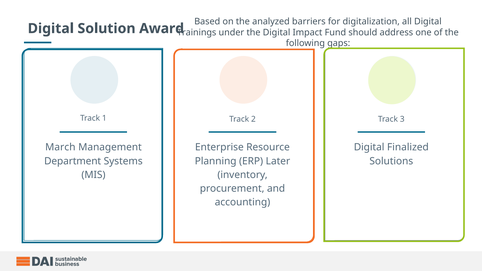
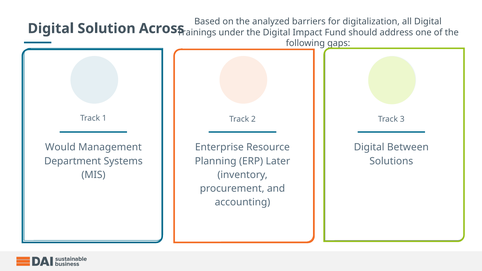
Award: Award -> Across (162, 29)
March: March -> Would (60, 147)
Finalized: Finalized -> Between (408, 147)
